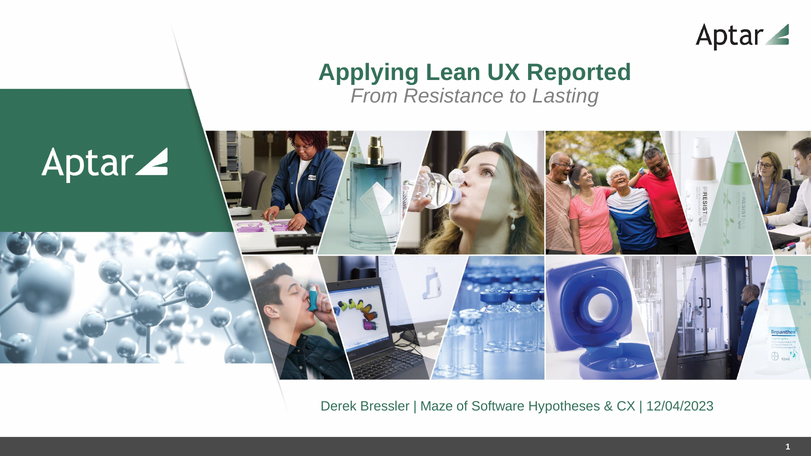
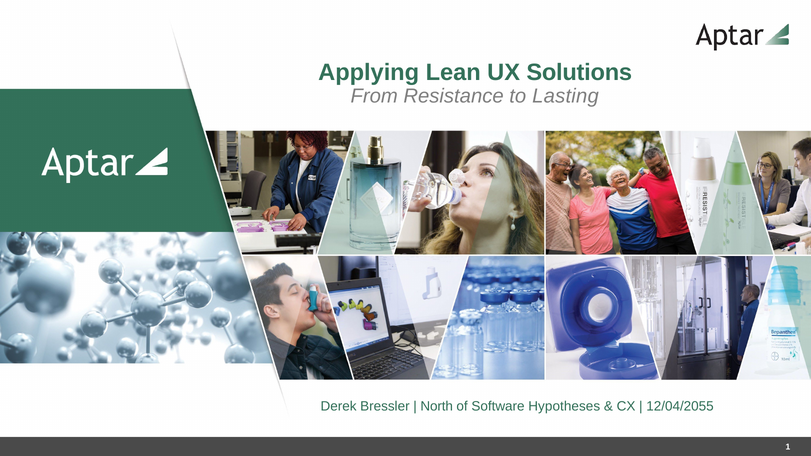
Reported: Reported -> Solutions (579, 73)
Maze: Maze -> North (437, 406)
12/04/2023: 12/04/2023 -> 12/04/2055 (680, 406)
